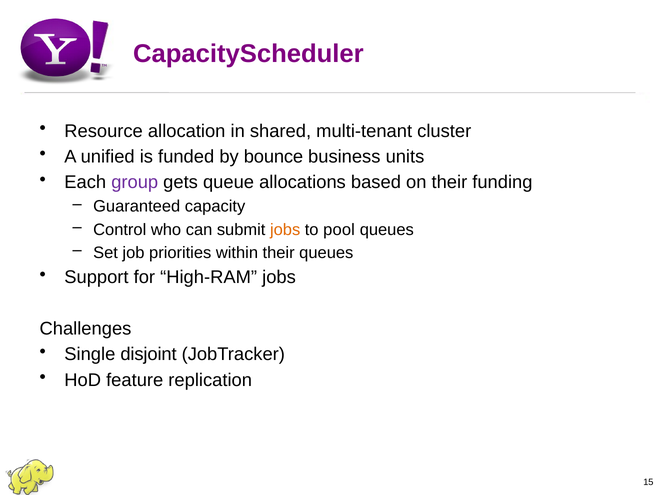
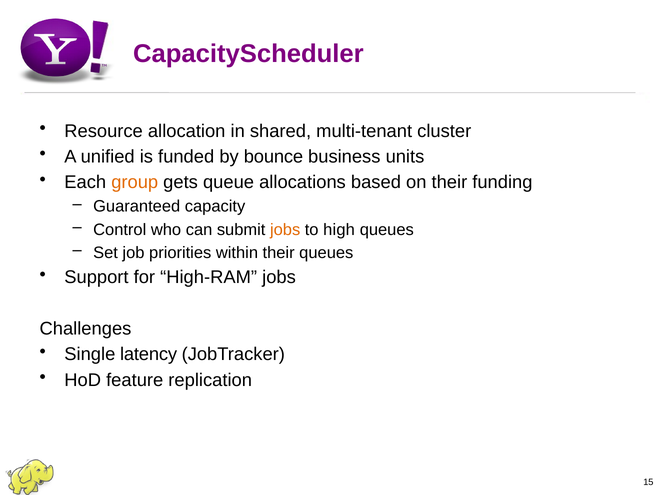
group colour: purple -> orange (135, 182)
pool: pool -> high (339, 230)
disjoint: disjoint -> latency (149, 354)
